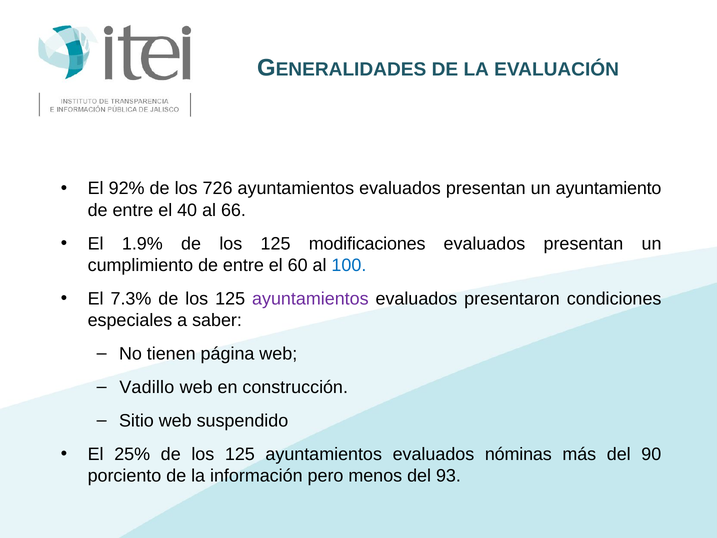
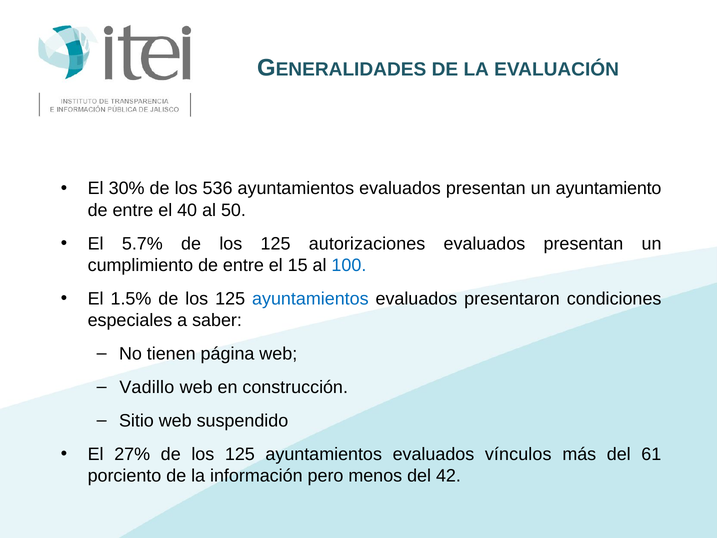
92%: 92% -> 30% (127, 188)
726: 726 -> 536 (218, 188)
66: 66 -> 50 (233, 210)
1.9%: 1.9% -> 5.7% (142, 243)
modificaciones: modificaciones -> autorizaciones (367, 243)
60: 60 -> 15 (298, 265)
7.3%: 7.3% -> 1.5% (131, 298)
ayuntamientos colour: purple -> blue (310, 298)
25%: 25% -> 27% (132, 454)
nóminas: nóminas -> vínculos (518, 454)
90: 90 -> 61 (651, 454)
93: 93 -> 42 (448, 475)
